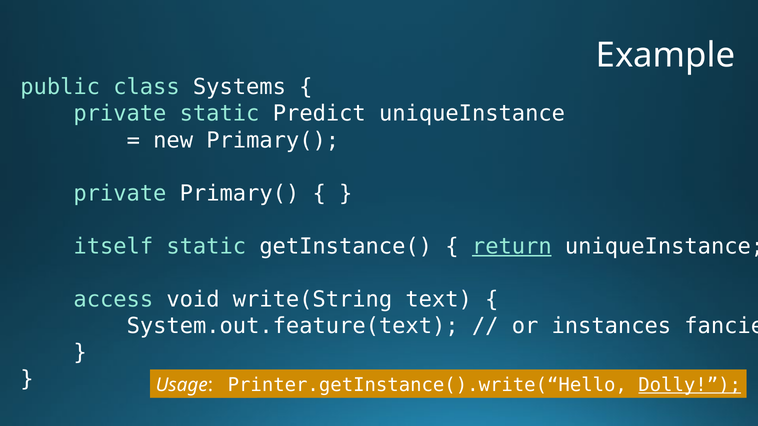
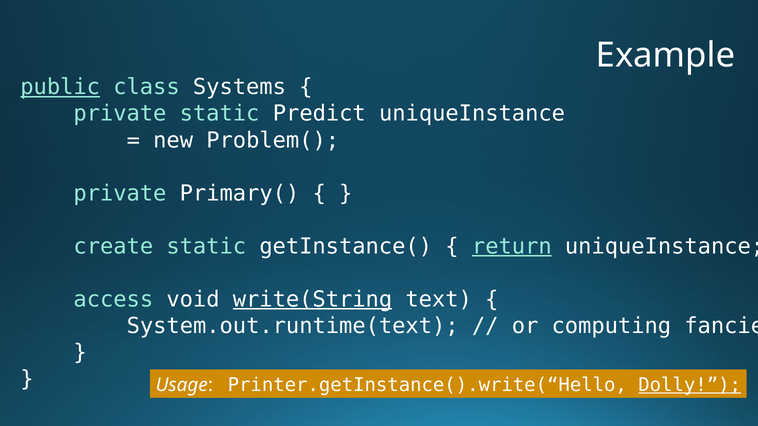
public underline: none -> present (60, 87)
new Primary(: Primary( -> Problem( (273, 140)
itself: itself -> create (113, 247)
write(String underline: none -> present (312, 300)
System.out.feature(text: System.out.feature(text -> System.out.runtime(text (293, 326)
instances: instances -> computing (611, 326)
